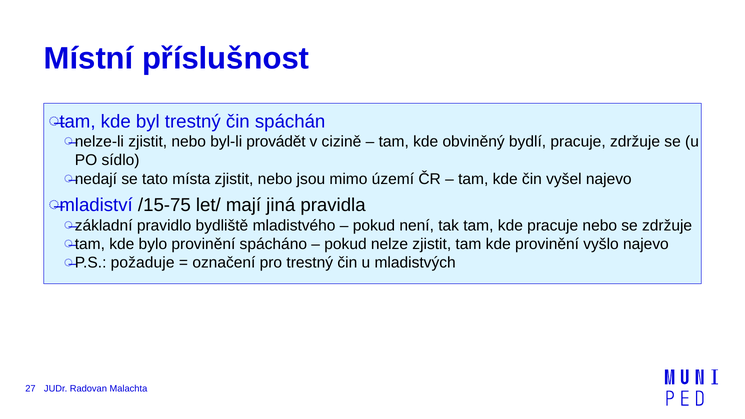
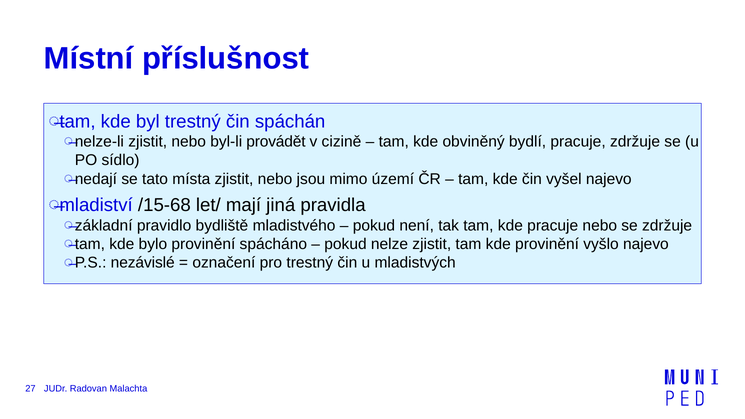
/15-75: /15-75 -> /15-68 (164, 205)
požaduje: požaduje -> nezávislé (143, 263)
